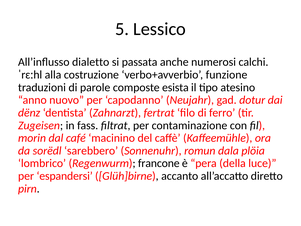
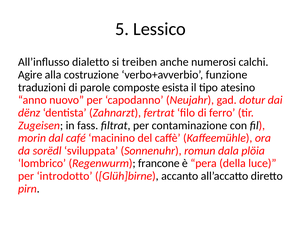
passata: passata -> treiben (139, 62)
ˈrɛːhl: ˈrɛːhl -> Agire (30, 75)
sarebbero: sarebbero -> sviluppata (91, 151)
espandersi: espandersi -> introdotto (65, 176)
